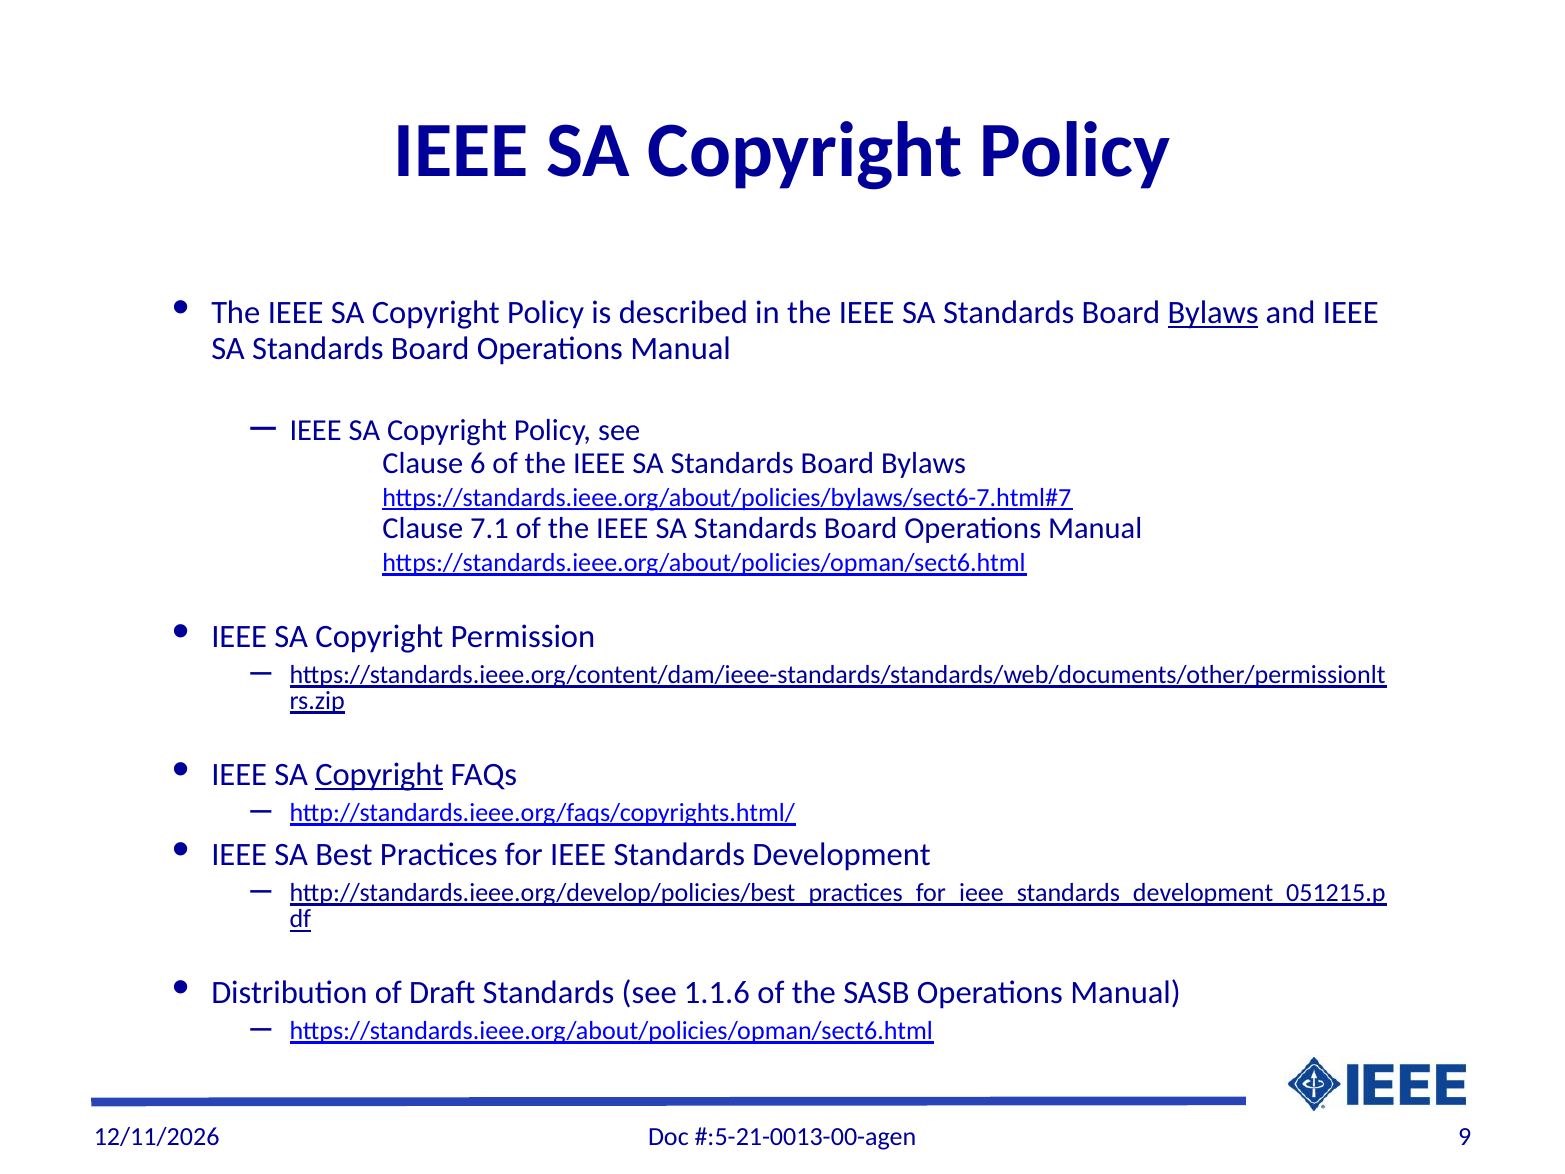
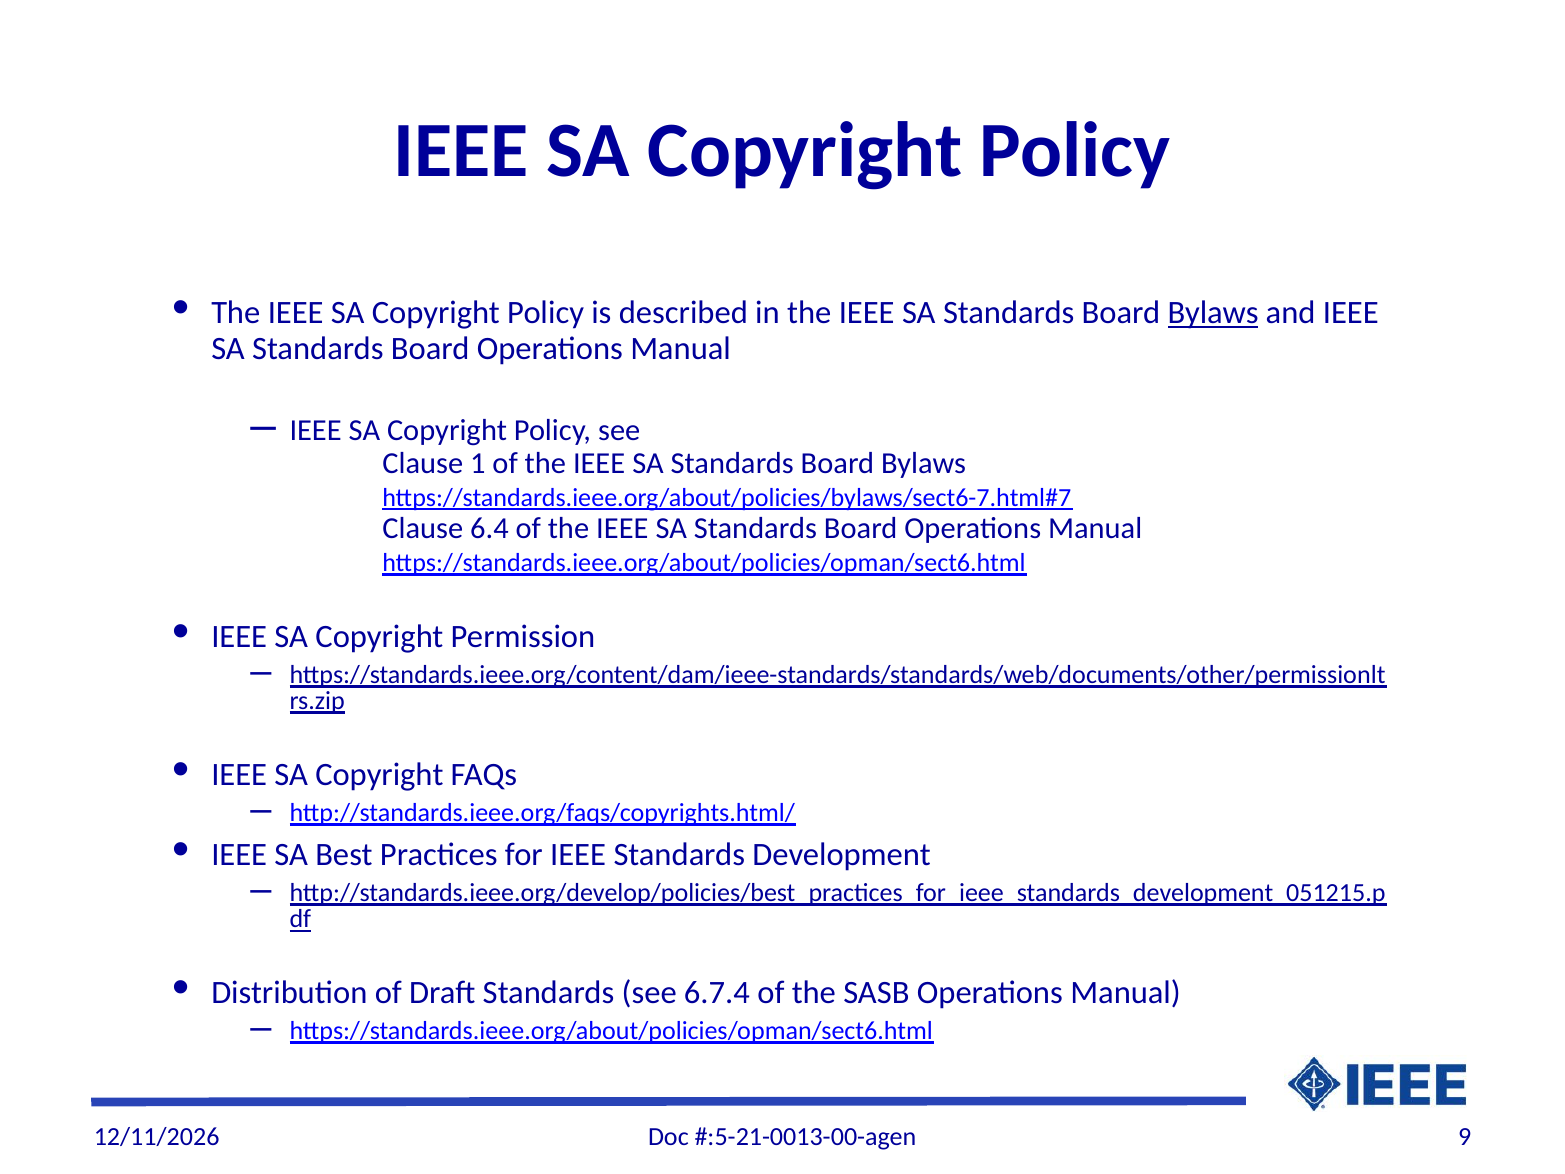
6: 6 -> 1 (478, 463)
7.1: 7.1 -> 6.4 (489, 529)
Copyright underline: present -> none (379, 775)
1.1.6: 1.1.6 -> 6.7.4 (717, 993)
